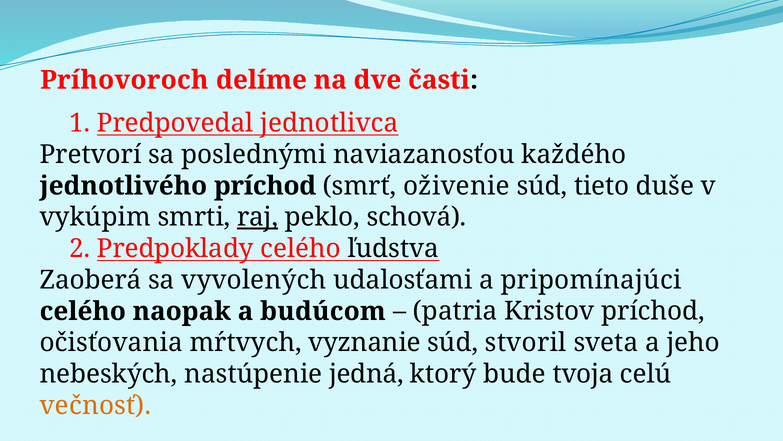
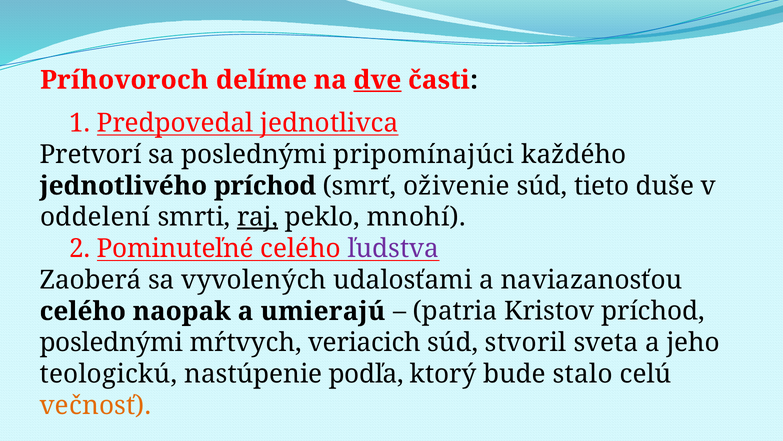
dve underline: none -> present (377, 80)
naviazanosťou: naviazanosťou -> pripomínajúci (424, 154)
vykúpim: vykúpim -> oddelení (95, 217)
schová: schová -> mnohí (416, 217)
Predpoklady: Predpoklady -> Pominuteľné (175, 248)
ľudstva colour: black -> purple (393, 248)
pripomínajúci: pripomínajúci -> naviazanosťou (591, 280)
budúcom: budúcom -> umierajú (323, 311)
očisťovania: očisťovania -> poslednými (111, 342)
vyznanie: vyznanie -> veriacich (365, 342)
nebeských: nebeských -> teologickú (108, 374)
jedná: jedná -> podľa (366, 374)
tvoja: tvoja -> stalo (583, 374)
